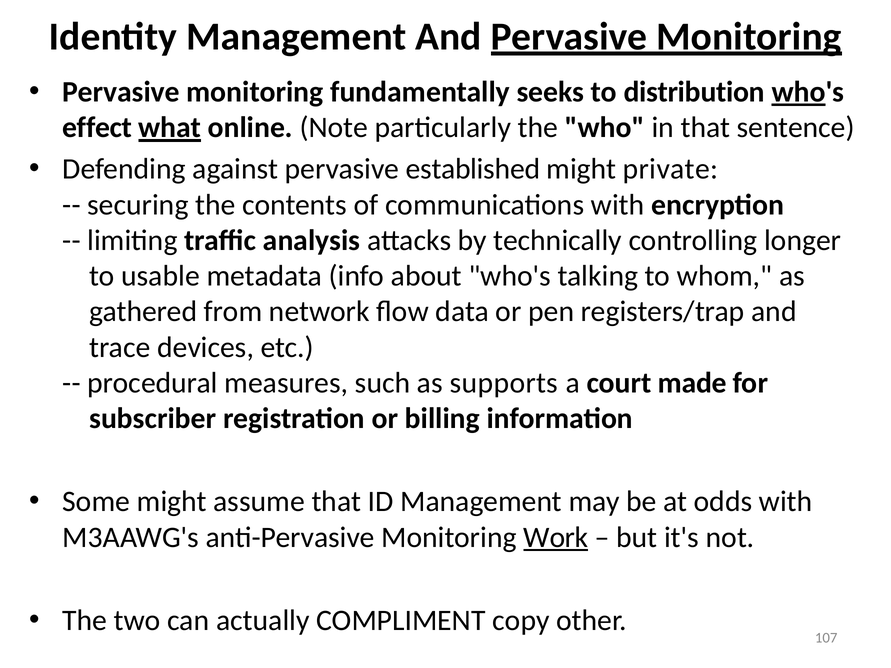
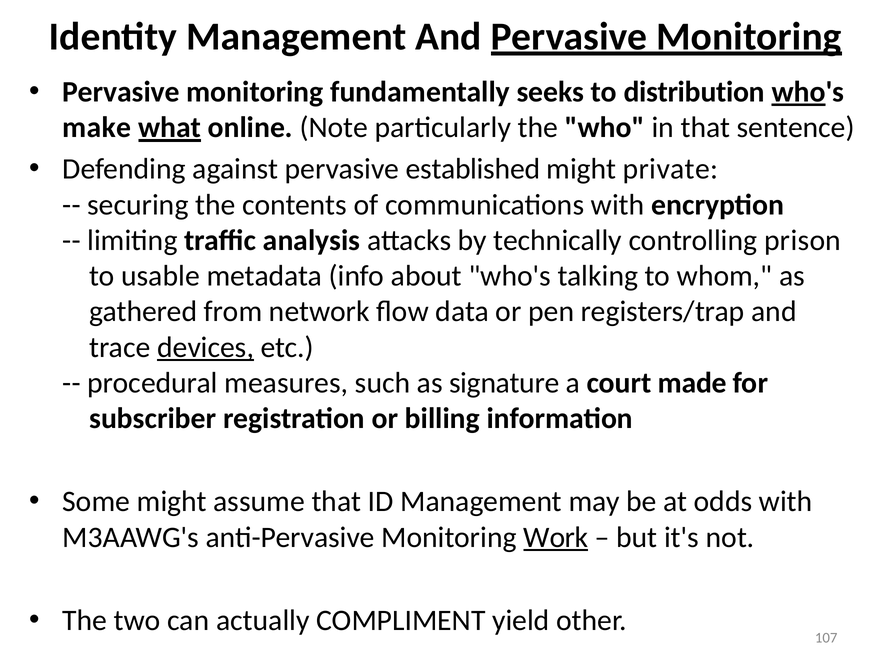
effect: effect -> make (97, 128)
longer: longer -> prison (803, 240)
devices underline: none -> present (206, 347)
supports: supports -> signature (504, 383)
copy: copy -> yield (521, 621)
